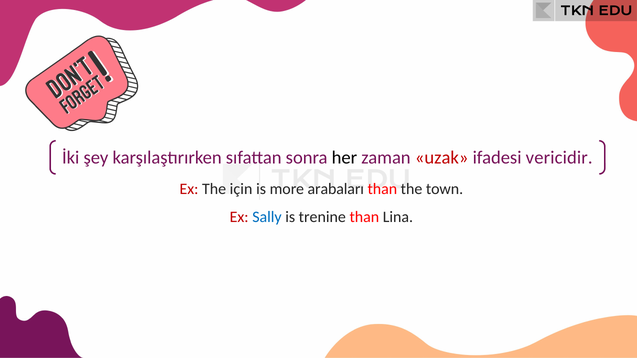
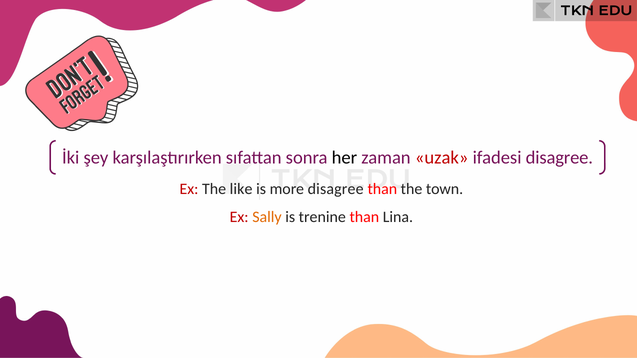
ifadesi vericidir: vericidir -> disagree (559, 158)
için: için -> like (241, 189)
more arabaları: arabaları -> disagree (336, 189)
Sally colour: blue -> orange (267, 217)
